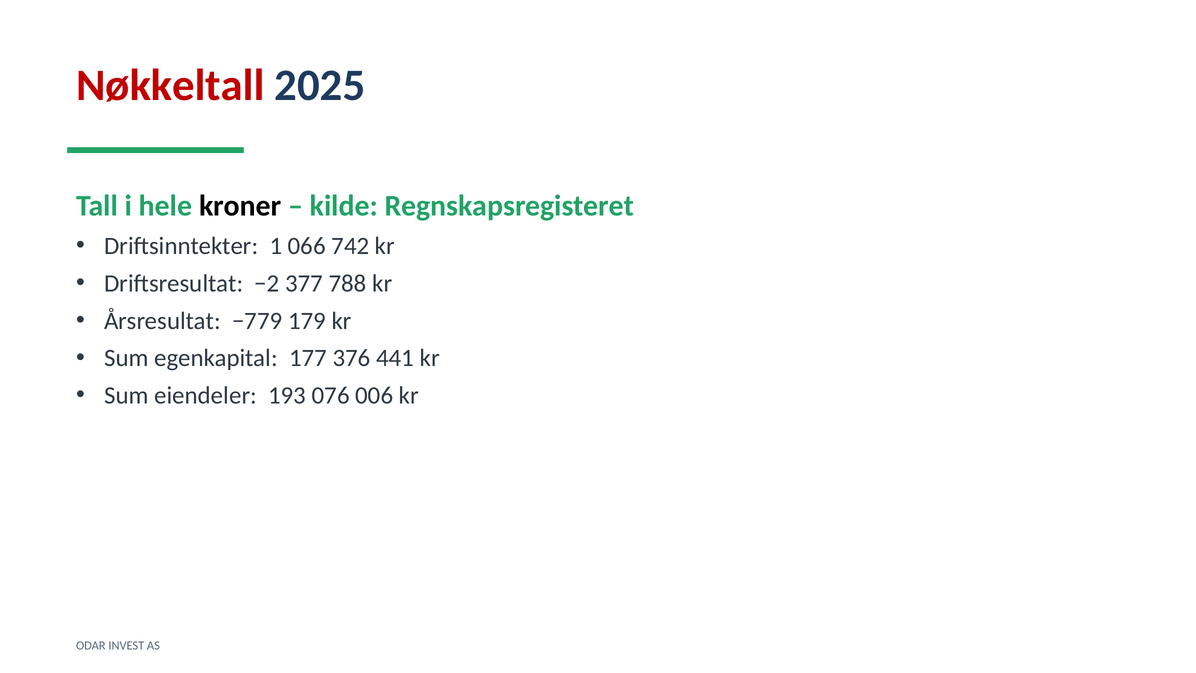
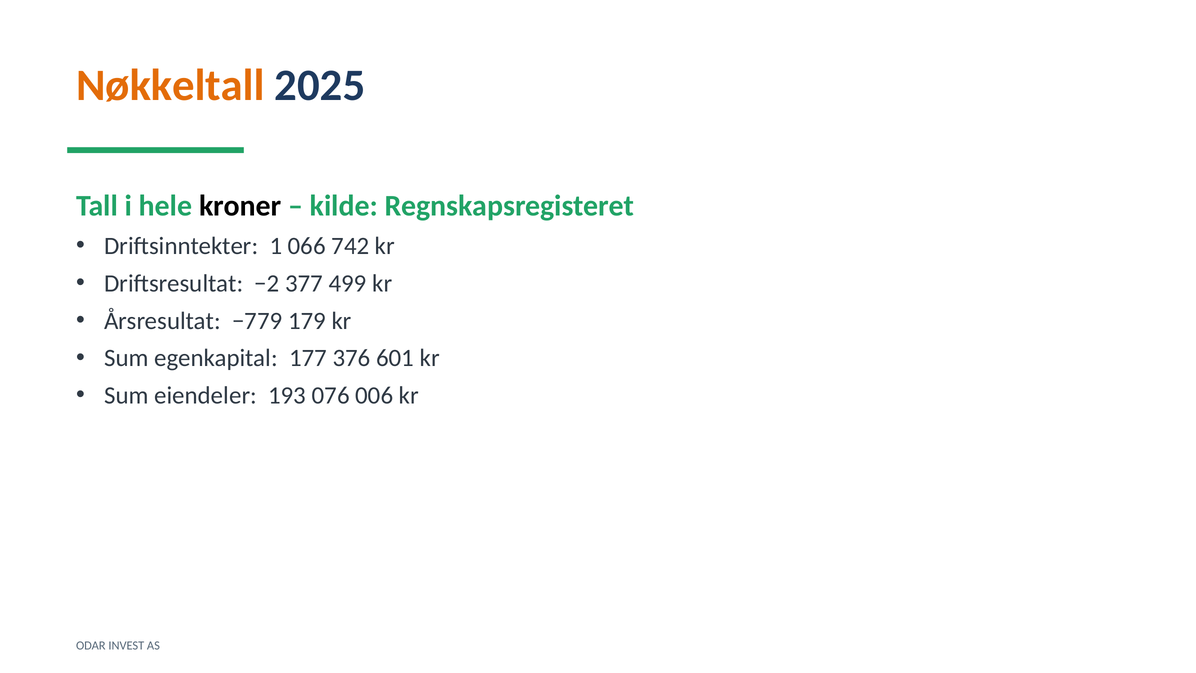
Nøkkeltall colour: red -> orange (170, 85)
788: 788 -> 499 (348, 283)
441: 441 -> 601 (395, 358)
